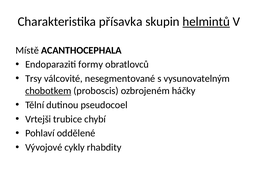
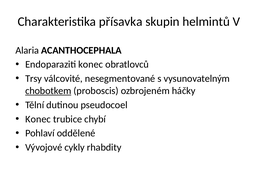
helmintů underline: present -> none (206, 22)
Místě: Místě -> Alaria (27, 50)
Endoparaziti formy: formy -> konec (91, 64)
Vrtejši: Vrtejši -> Konec (38, 119)
